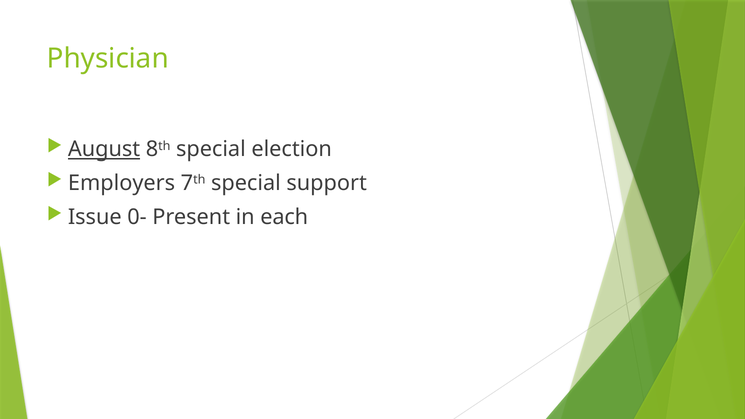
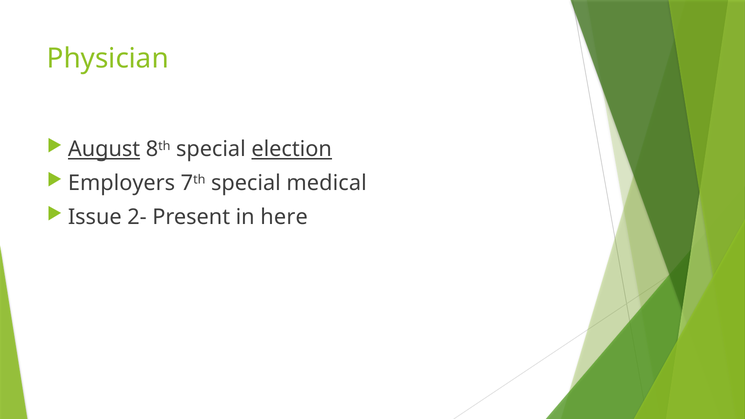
election underline: none -> present (292, 149)
support: support -> medical (327, 183)
0-: 0- -> 2- (137, 217)
each: each -> here (284, 217)
